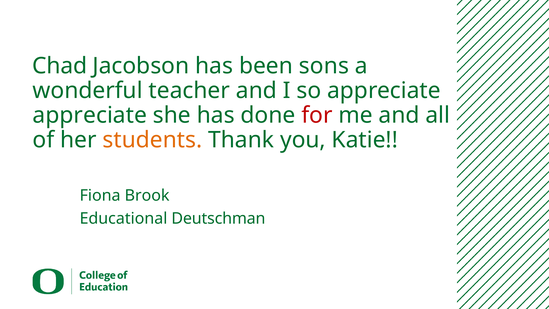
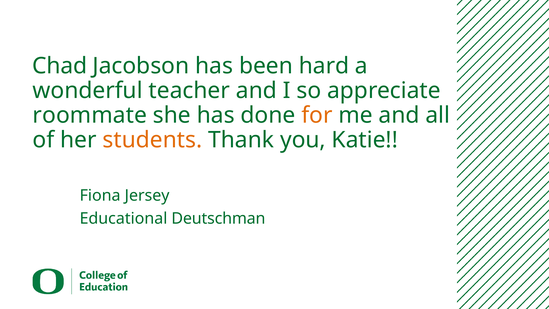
sons: sons -> hard (324, 66)
appreciate: appreciate -> roommate (90, 115)
for colour: red -> orange (317, 115)
Brook: Brook -> Jersey (147, 195)
